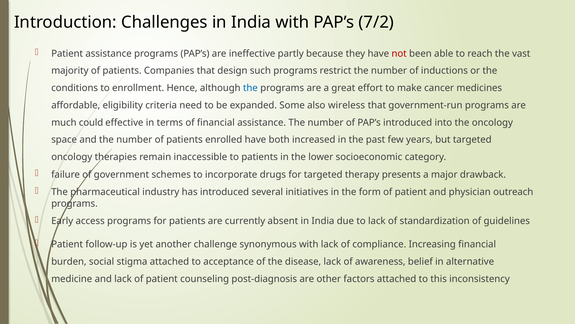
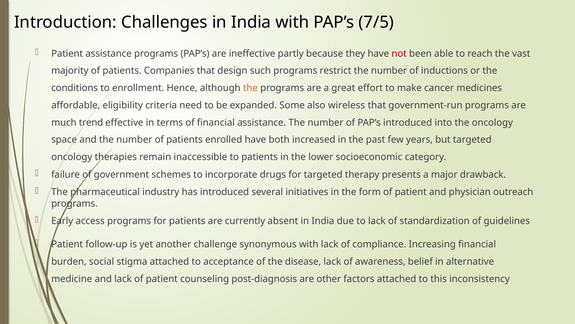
7/2: 7/2 -> 7/5 (376, 22)
the colour: blue -> orange (250, 88)
could: could -> trend (91, 122)
